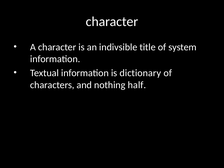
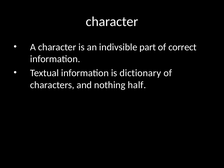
title: title -> part (148, 47)
system: system -> correct (183, 47)
